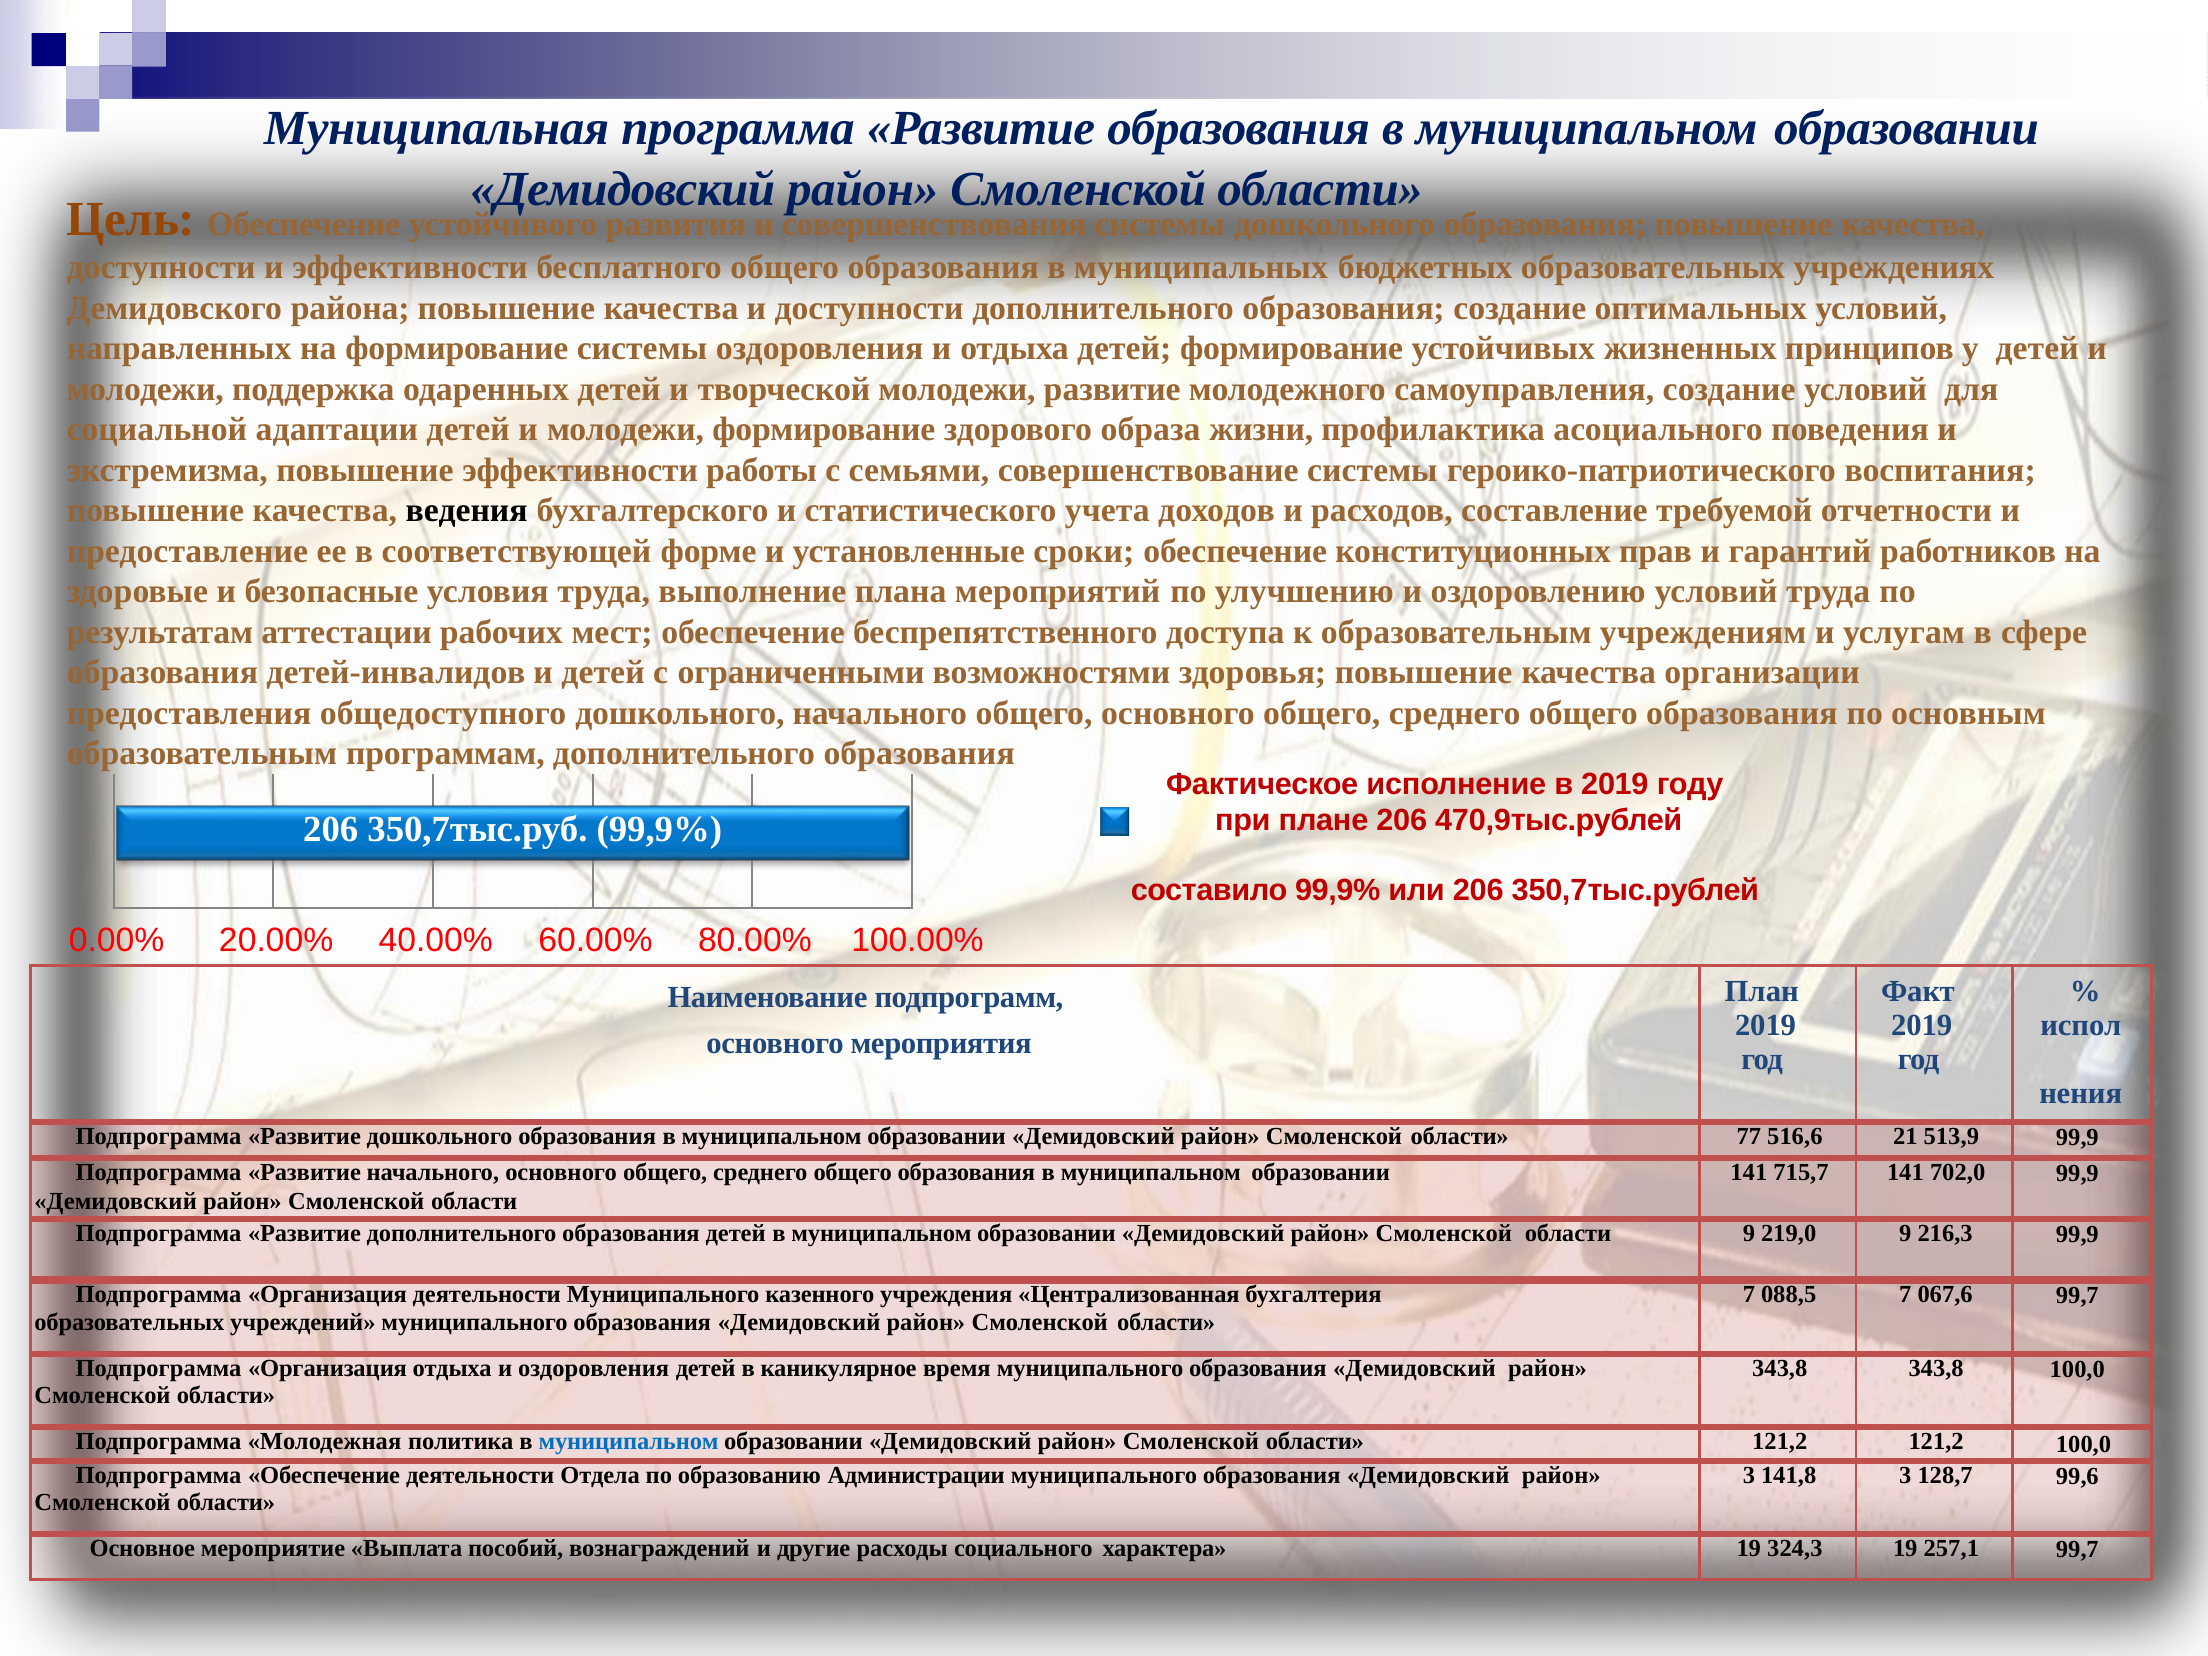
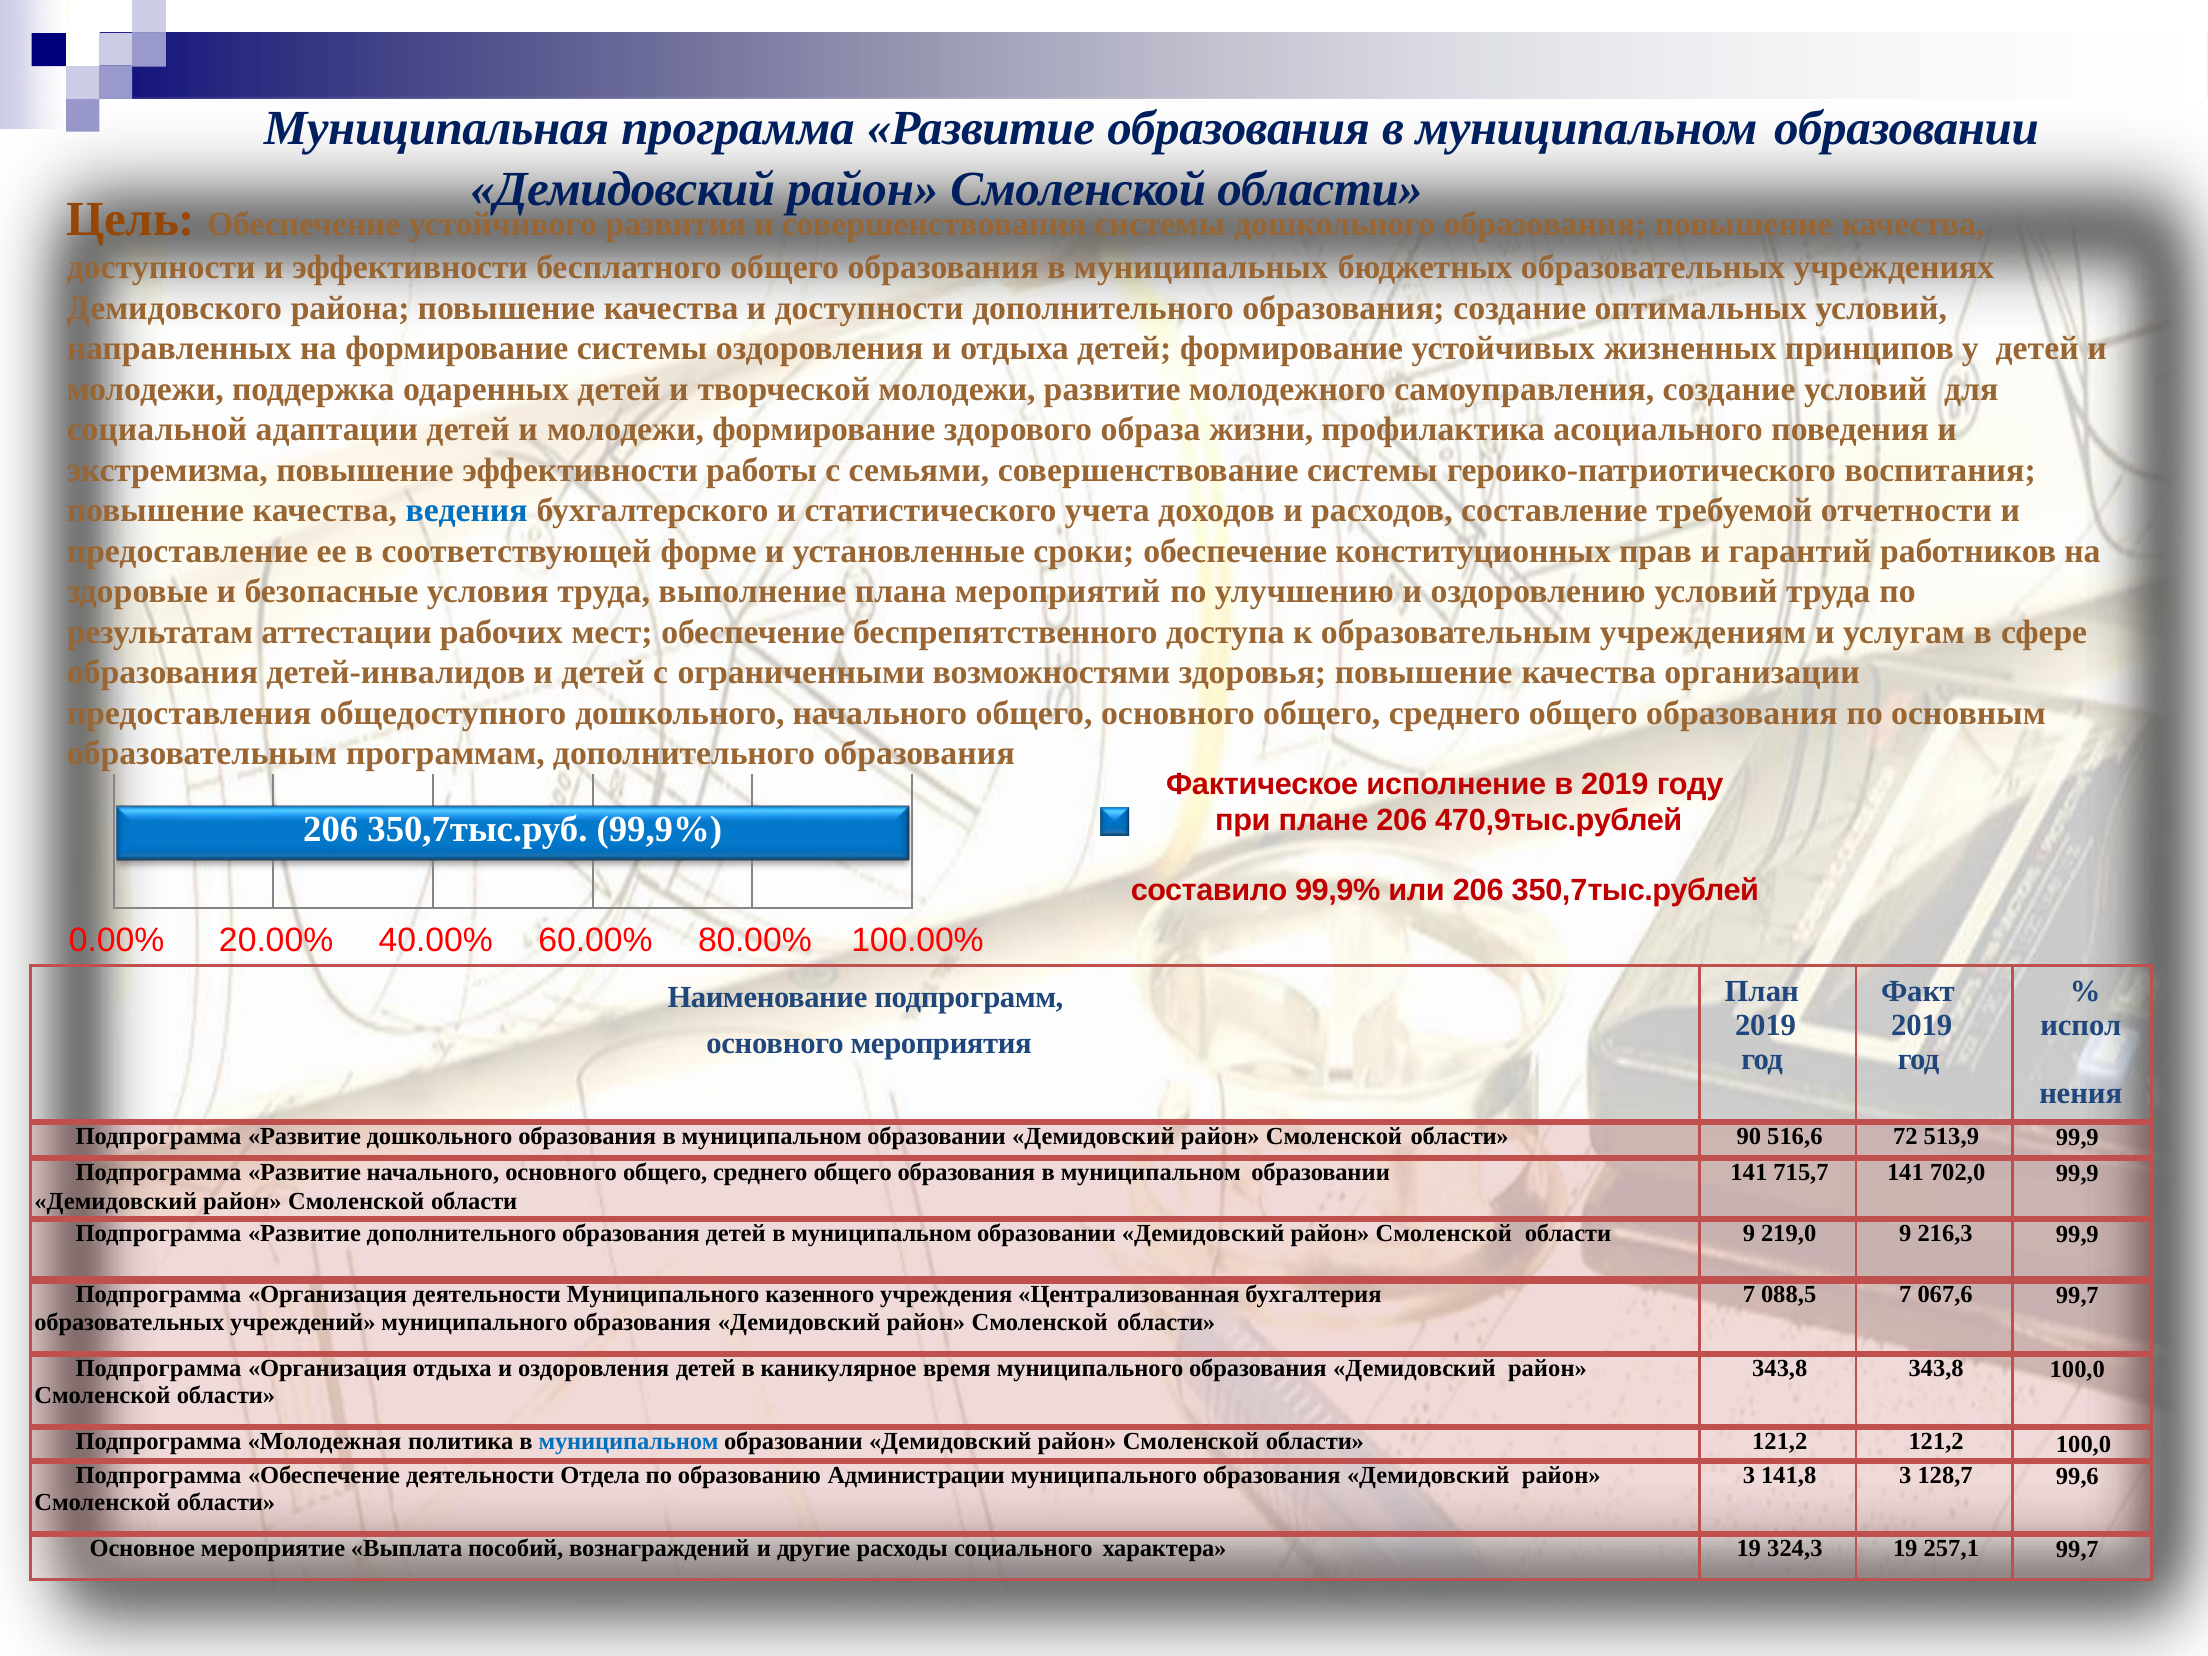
ведения colour: black -> blue (467, 511)
77: 77 -> 90 (1749, 1136)
21: 21 -> 72 (1905, 1136)
